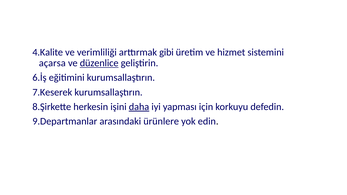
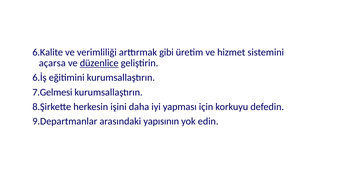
4.Kalite: 4.Kalite -> 6.Kalite (48, 52)
7.Keserek: 7.Keserek -> 7.Gelmesi (52, 92)
daha underline: present -> none (139, 107)
ürünlere: ürünlere -> yapısının (161, 121)
